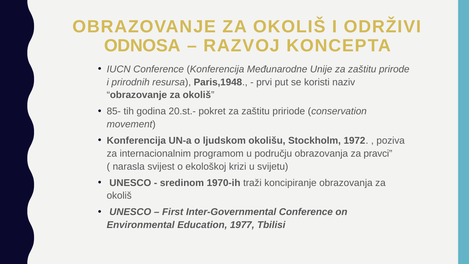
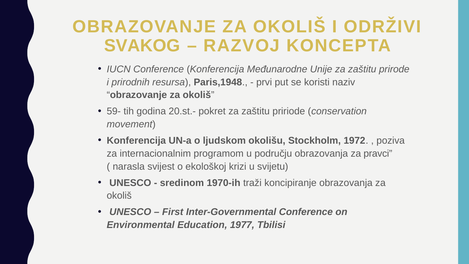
ODNOSA: ODNOSA -> SVAKOG (142, 46)
85-: 85- -> 59- (114, 111)
